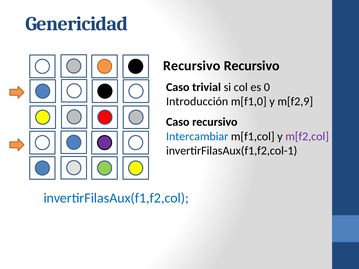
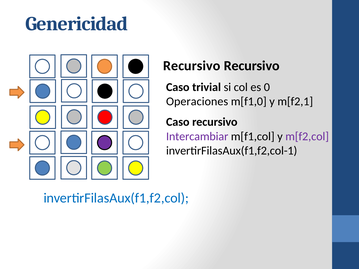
Introducción: Introducción -> Operaciones (197, 102)
m[f2,9: m[f2,9 -> m[f2,1 (295, 102)
Intercambiar colour: blue -> purple (197, 136)
